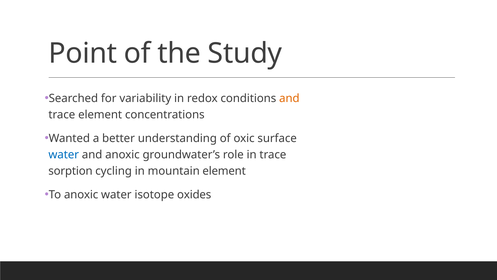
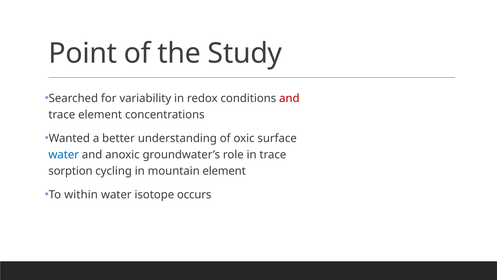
and colour: orange -> red (289, 98)
To anoxic: anoxic -> within (81, 195)
oxides: oxides -> occurs (194, 195)
